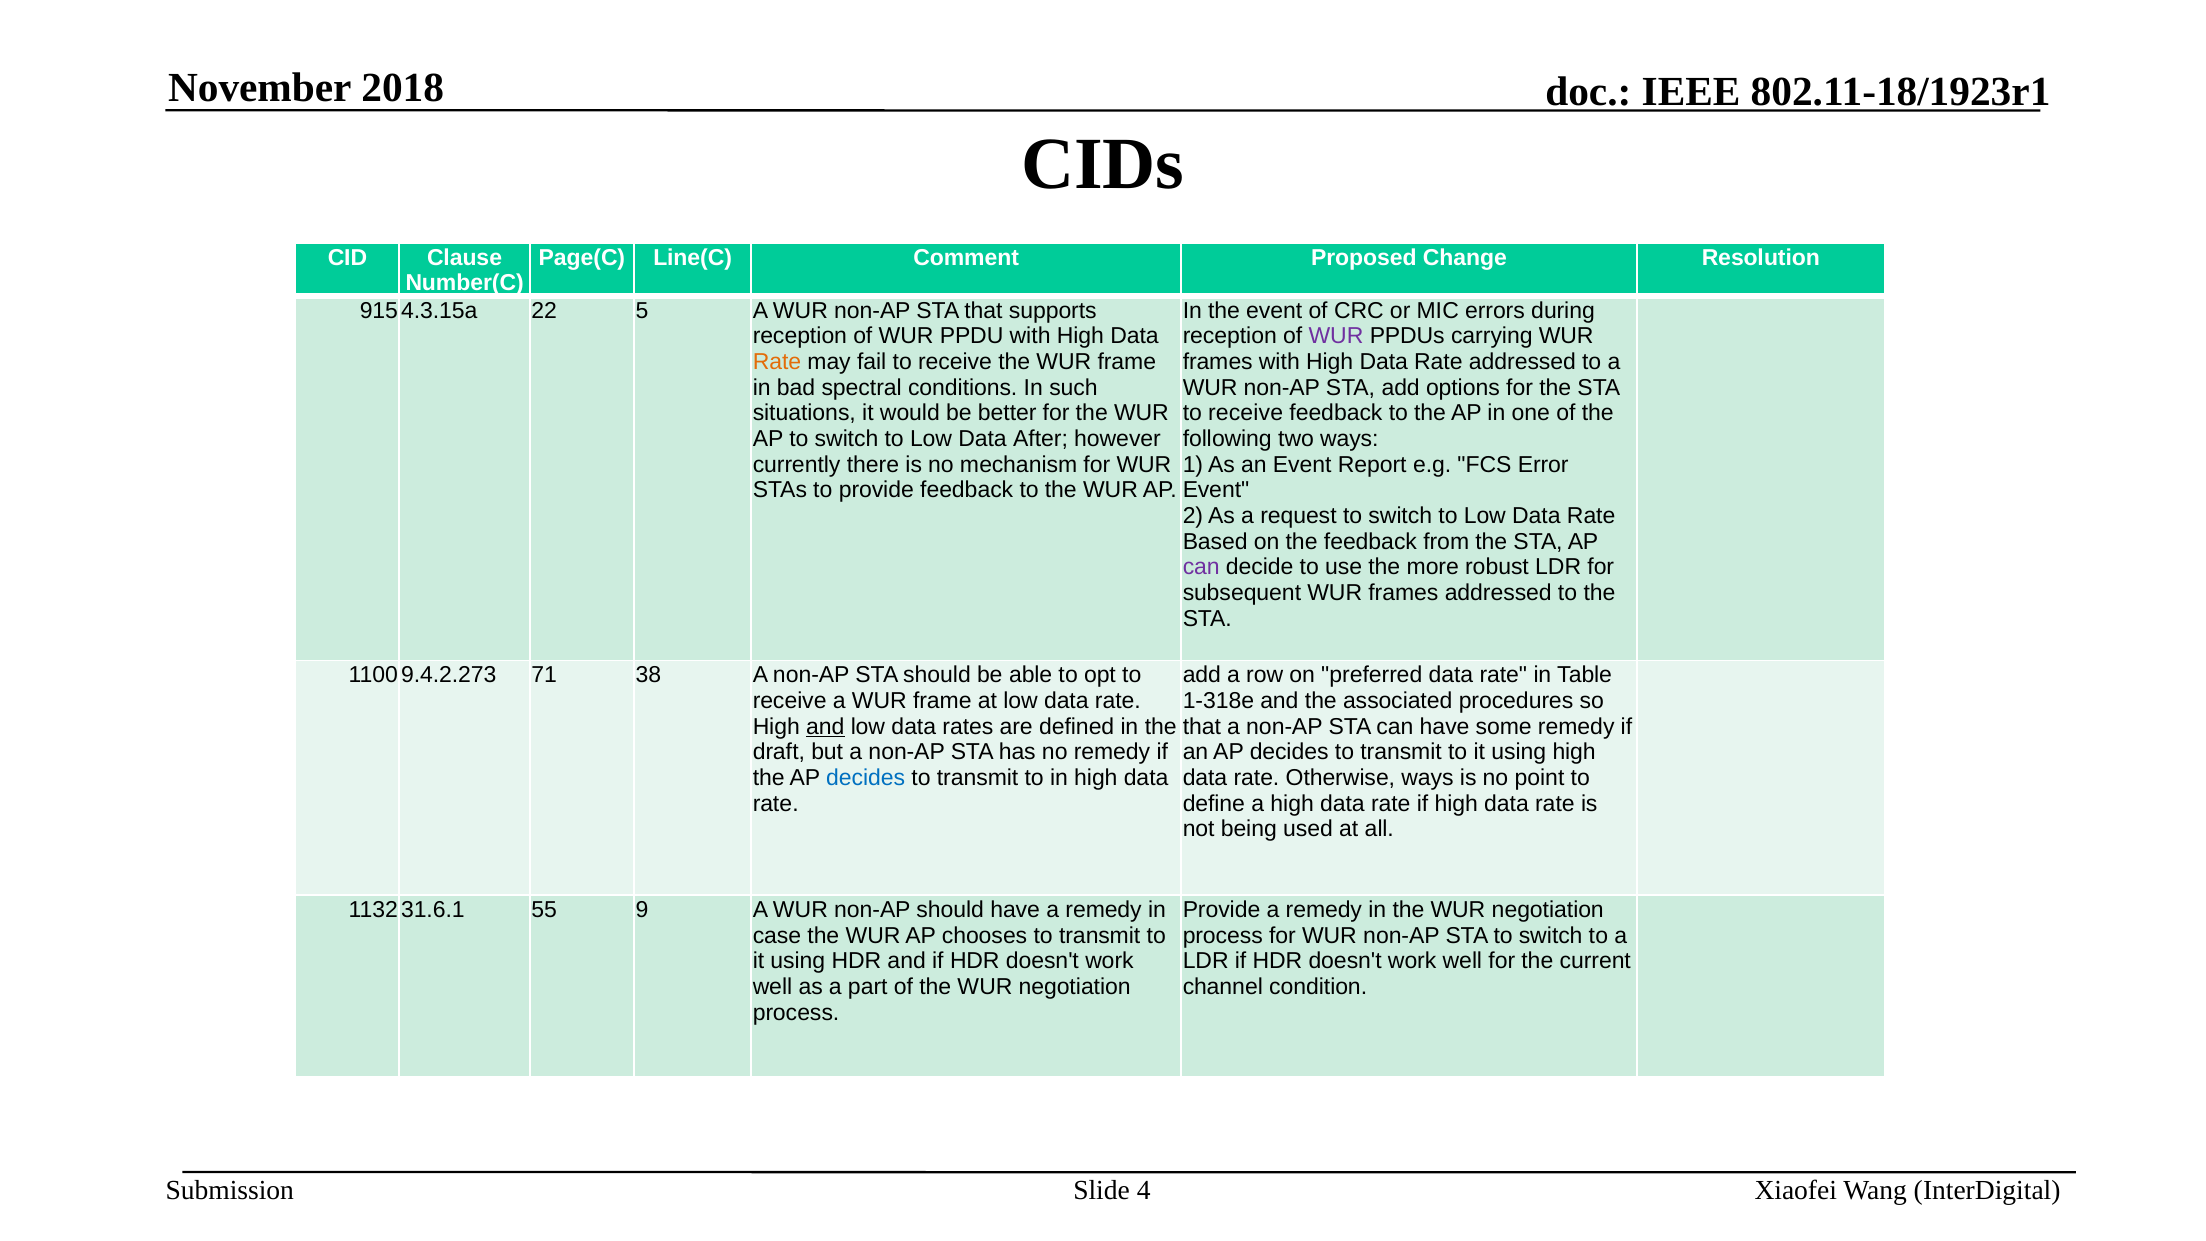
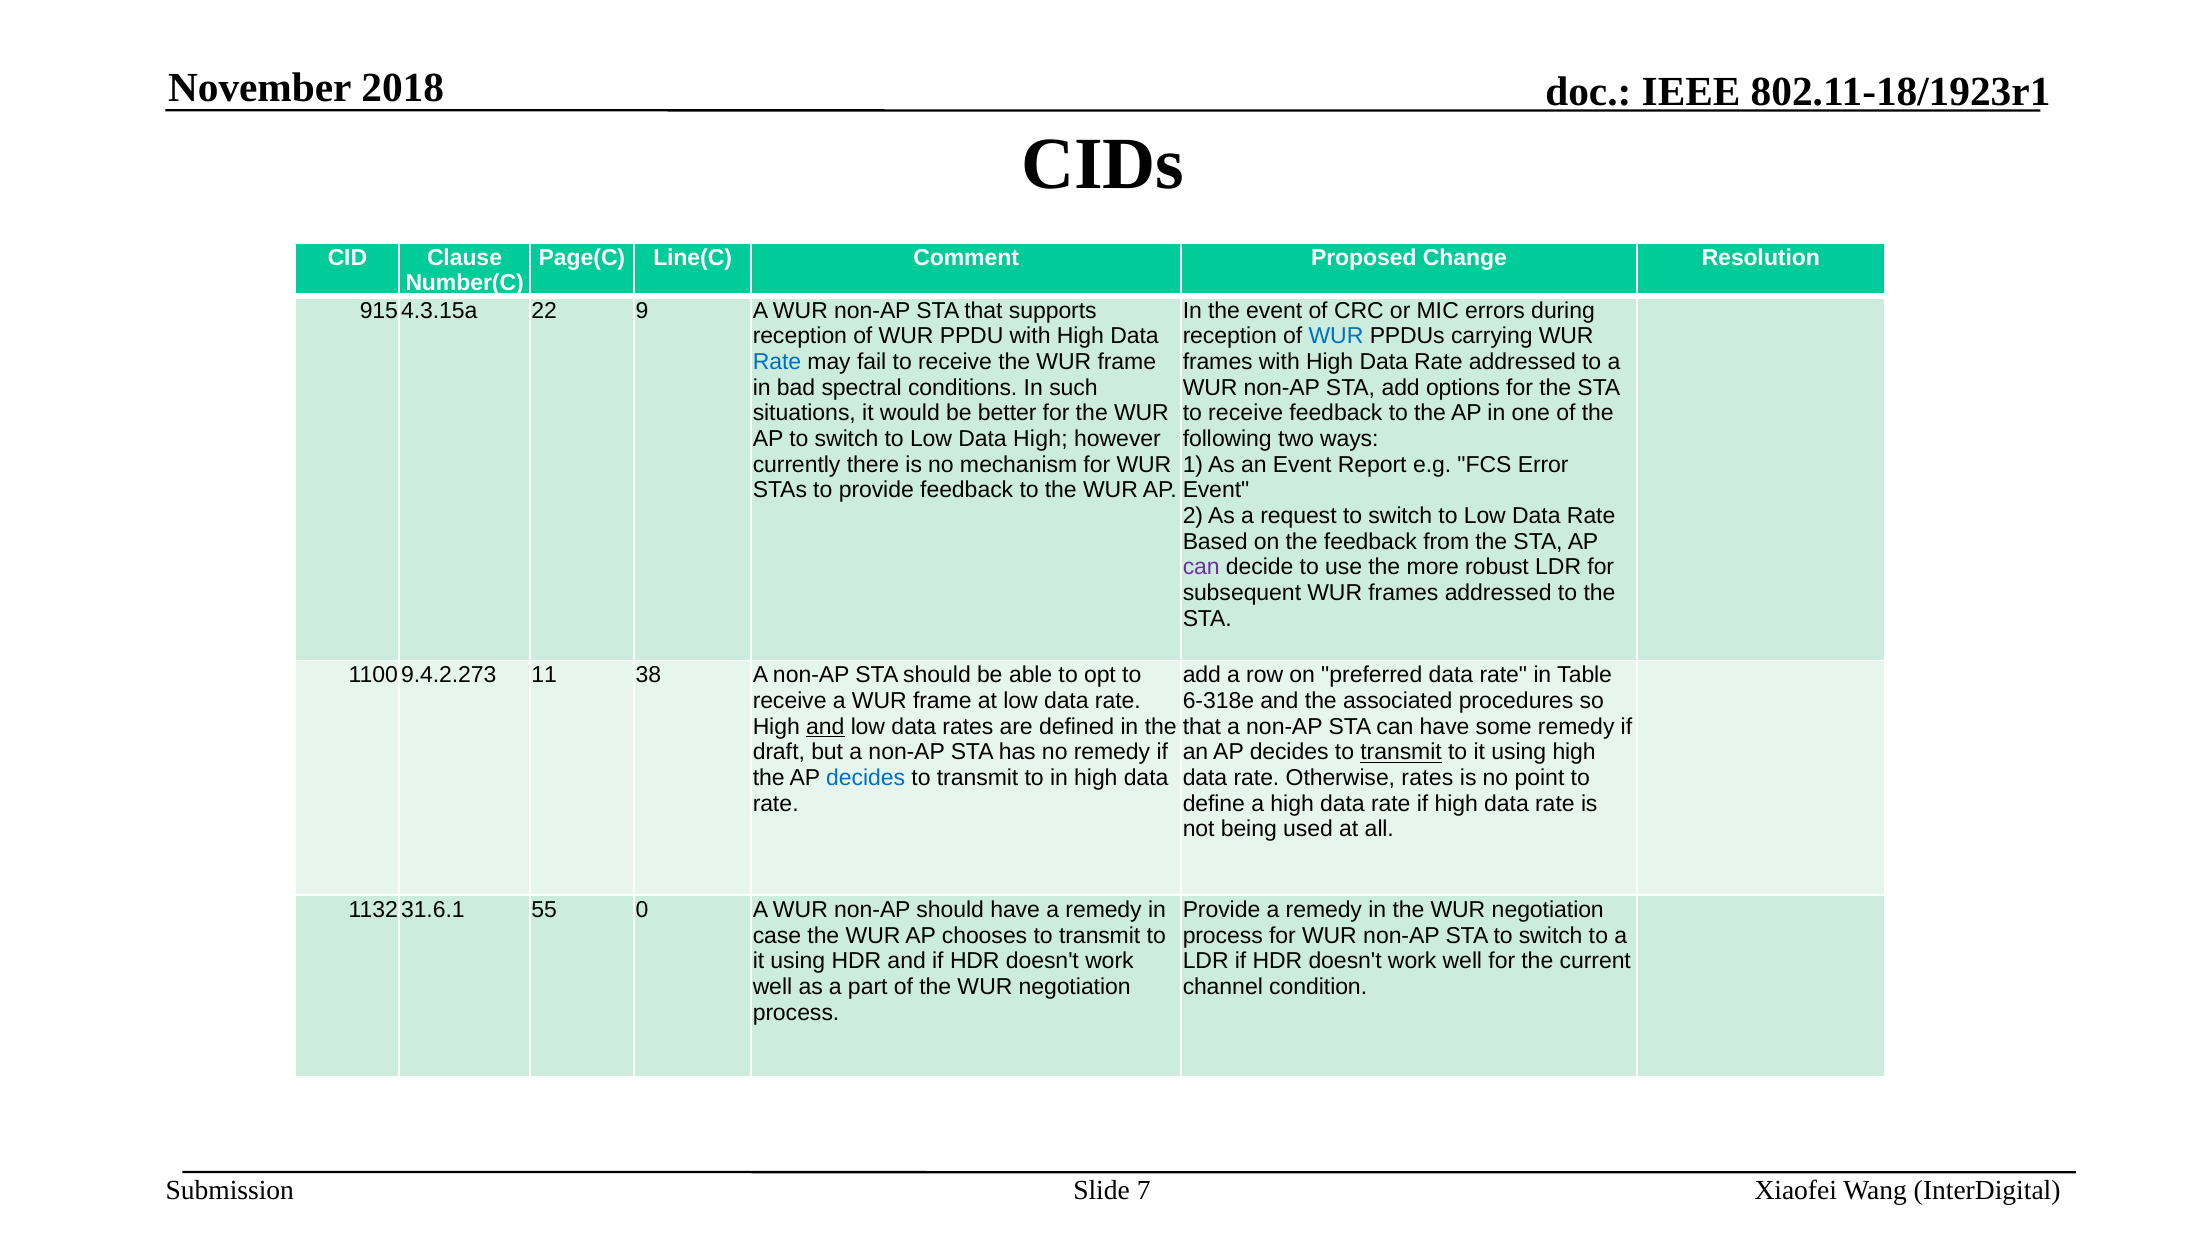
5: 5 -> 9 (642, 310)
WUR colour: purple -> blue (1336, 336)
Rate colour: orange -> blue (777, 362)
Data After: After -> High (1040, 439)
71: 71 -> 11 (544, 675)
1-318e: 1-318e -> 6-318e (1218, 701)
transmit underline: none -> present (1401, 752)
Otherwise ways: ways -> rates (1427, 778)
9: 9 -> 0 (642, 910)
4: 4 -> 7 (1144, 1190)
